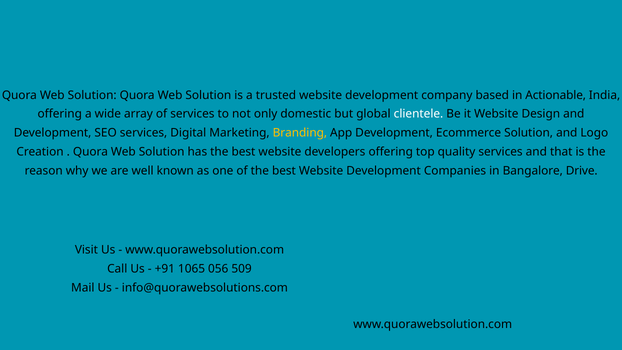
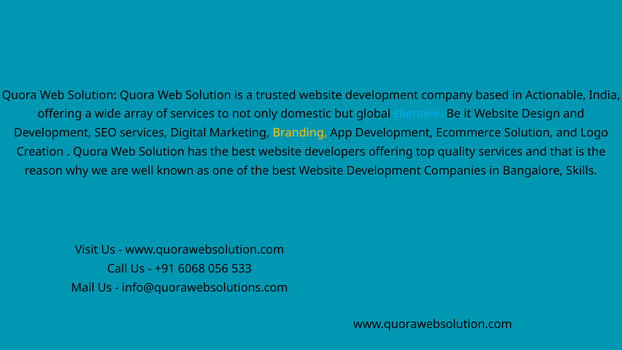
clientele colour: white -> light blue (419, 114)
Drive: Drive -> Skills (582, 171)
1065: 1065 -> 6068 (192, 269)
509: 509 -> 533 (242, 269)
